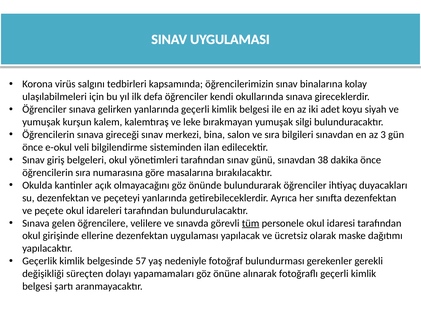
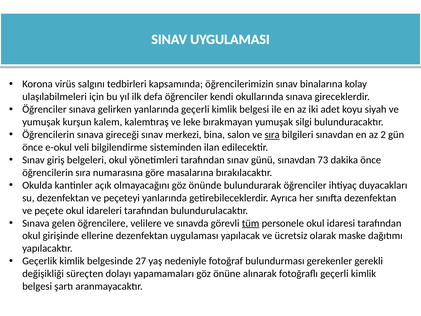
sıra underline: none -> present (272, 135)
3: 3 -> 2 (383, 135)
38: 38 -> 73 (323, 160)
57: 57 -> 27 (141, 261)
